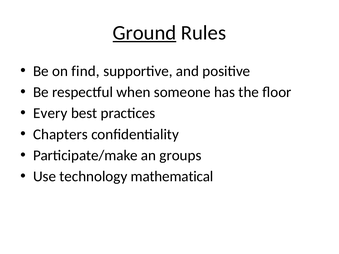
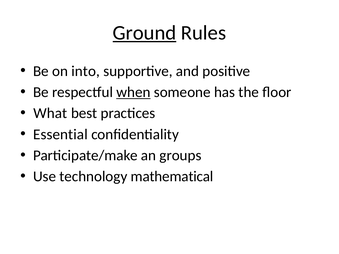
find: find -> into (86, 71)
when underline: none -> present (133, 92)
Every: Every -> What (50, 113)
Chapters: Chapters -> Essential (60, 134)
